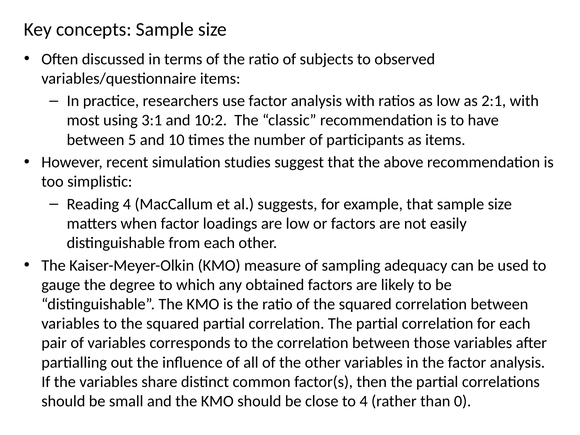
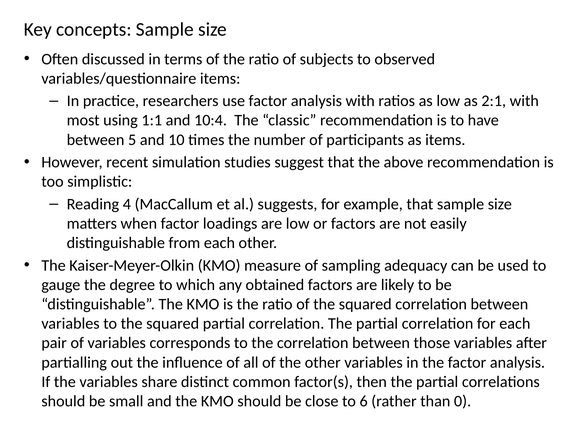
3:1: 3:1 -> 1:1 (152, 120)
10:2: 10:2 -> 10:4 (211, 120)
to 4: 4 -> 6 (364, 401)
